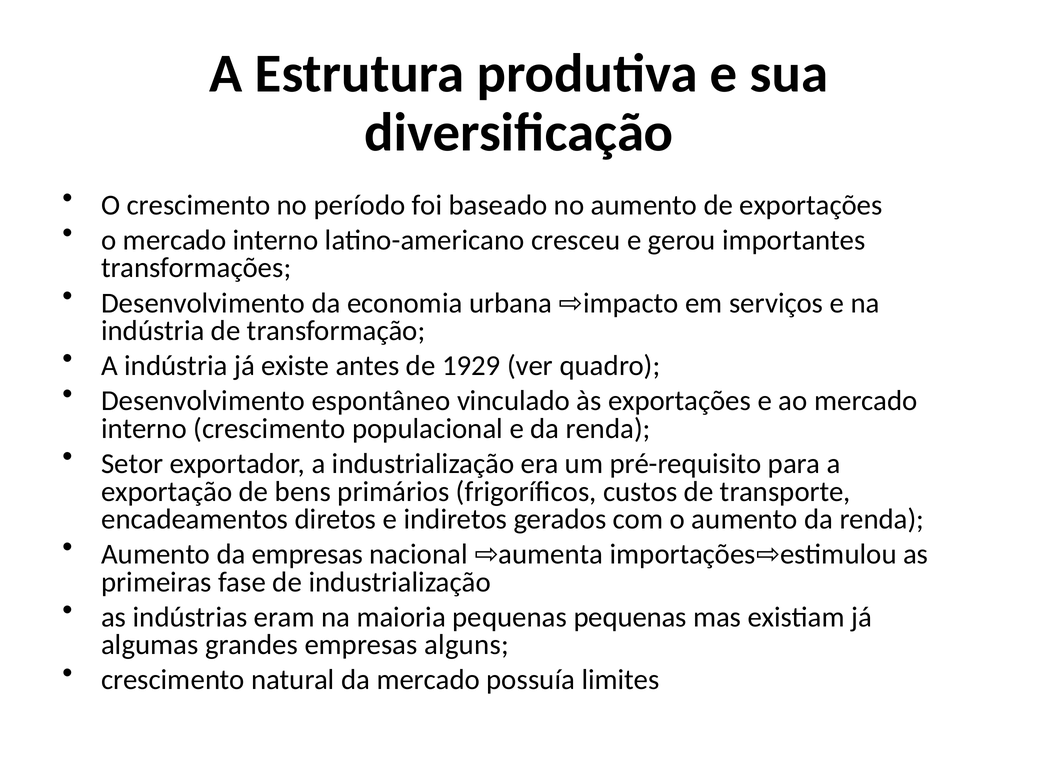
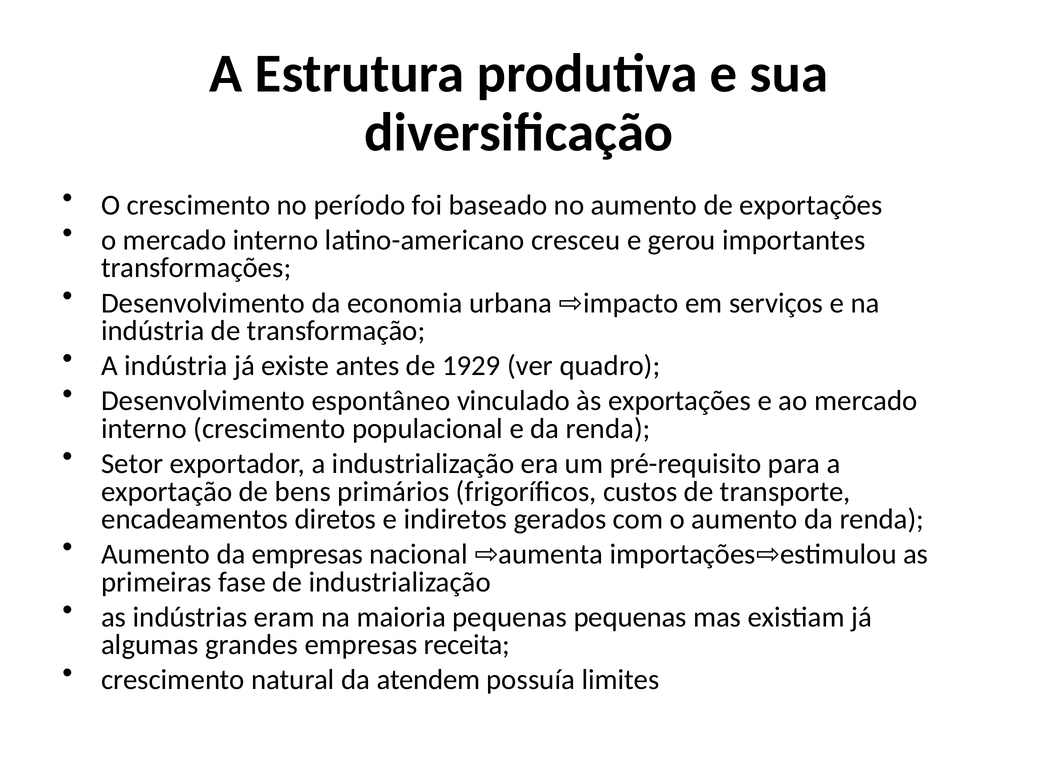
alguns: alguns -> receita (467, 644)
da mercado: mercado -> atendem (428, 679)
